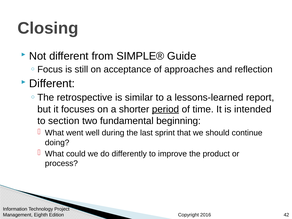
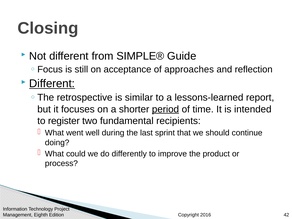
Different underline: none -> present (52, 84)
section: section -> register (64, 121)
beginning: beginning -> recipients (178, 121)
